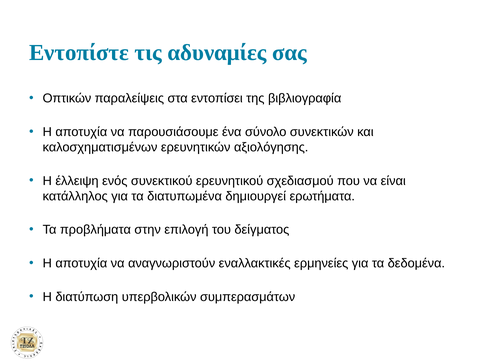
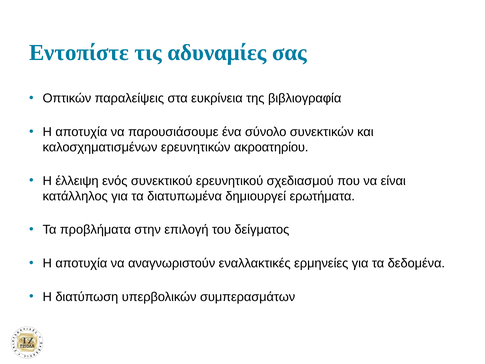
εντοπίσει: εντοπίσει -> ευκρίνεια (217, 98)
αξιολόγησης: αξιολόγησης -> ακροατηρίου (271, 147)
